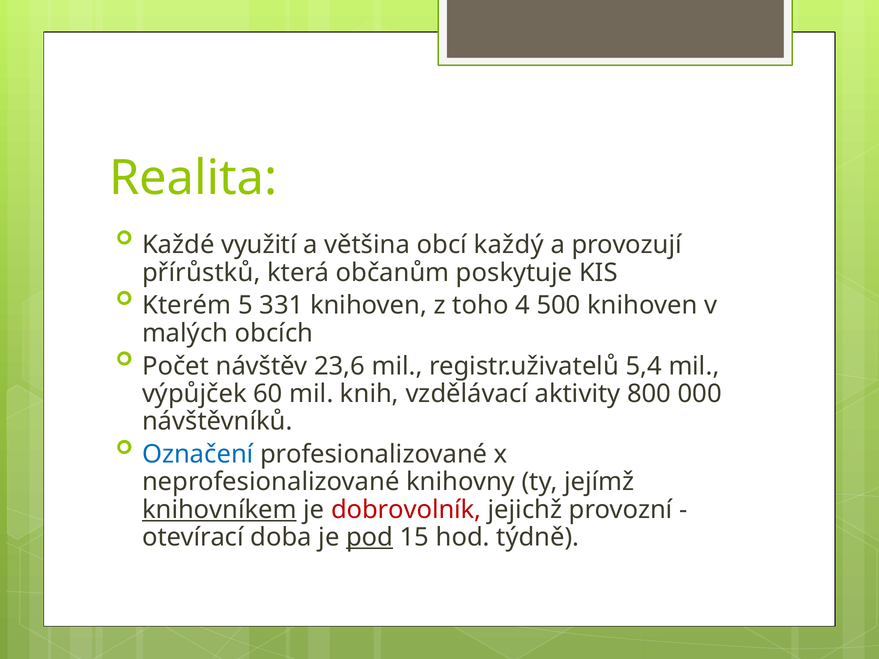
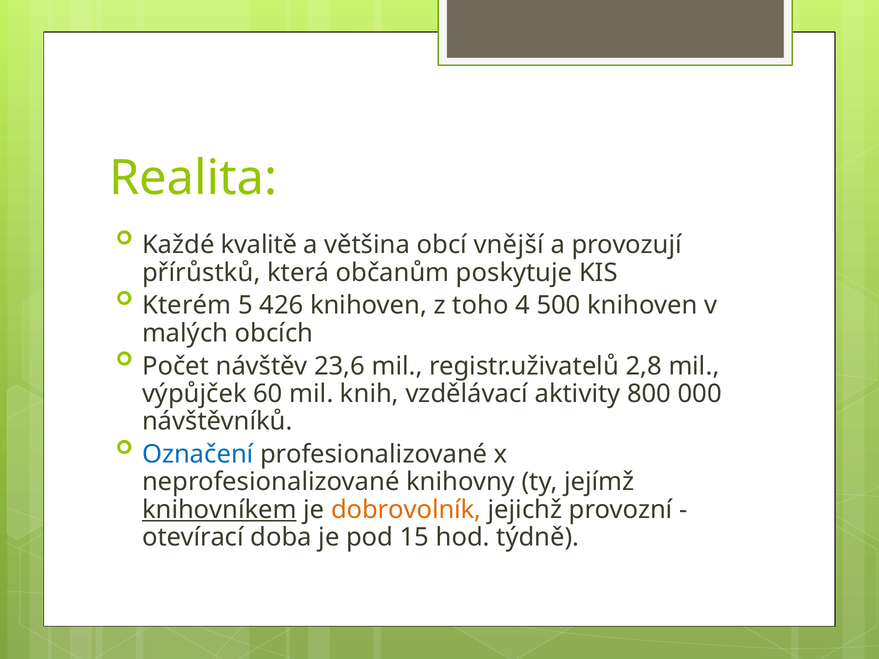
využití: využití -> kvalitě (259, 245)
každý: každý -> vnější (509, 245)
331: 331 -> 426 (281, 306)
5,4: 5,4 -> 2,8 (644, 366)
dobrovolník colour: red -> orange (406, 510)
pod underline: present -> none (370, 538)
